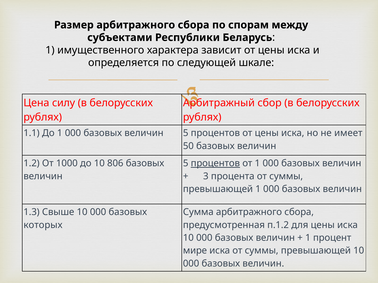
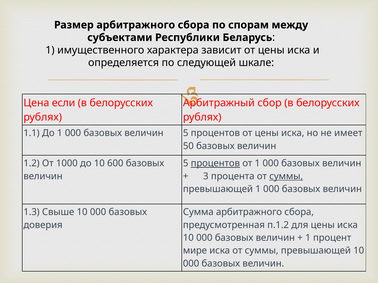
силу: силу -> если (64, 103)
806: 806 -> 600 (115, 164)
суммы underline: none -> present (286, 176)
которых: которых -> доверия (43, 225)
